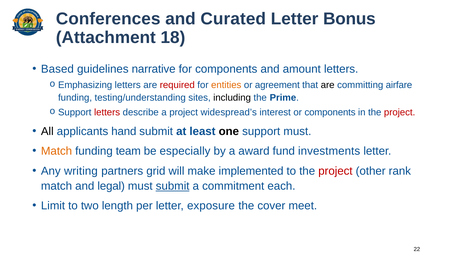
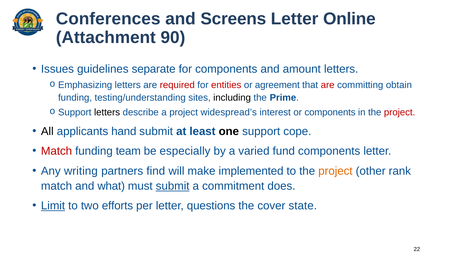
Curated: Curated -> Screens (233, 19)
Bonus: Bonus -> Online (349, 19)
18: 18 -> 90 (173, 37)
Based: Based -> Issues (57, 69)
narrative: narrative -> separate (154, 69)
entities colour: orange -> red (226, 85)
are colour: black -> red (328, 85)
airfare: airfare -> obtain (399, 85)
letters colour: red -> black (107, 112)
support must: must -> cope (297, 131)
Match colour: orange -> red (57, 151)
award: award -> varied (254, 151)
fund investments: investments -> components (329, 151)
grid: grid -> find (156, 171)
project colour: red -> orange (335, 171)
legal: legal -> what (111, 186)
each: each -> does (281, 186)
Limit underline: none -> present (53, 206)
length: length -> efforts (117, 206)
exposure: exposure -> questions (211, 206)
meet: meet -> state (303, 206)
